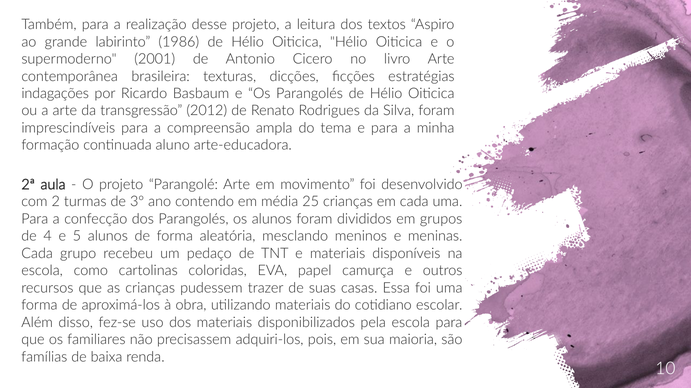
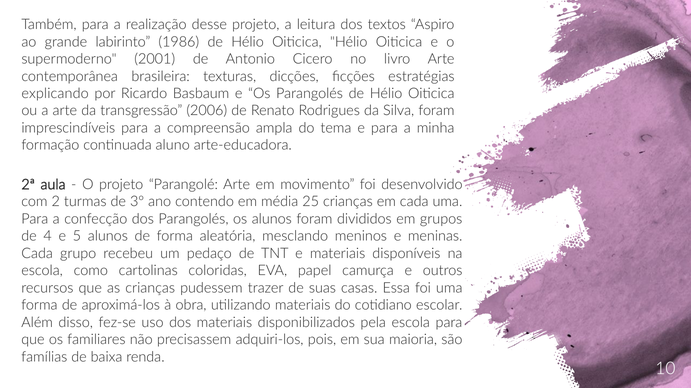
indagações: indagações -> explicando (55, 94)
2012: 2012 -> 2006 (207, 111)
